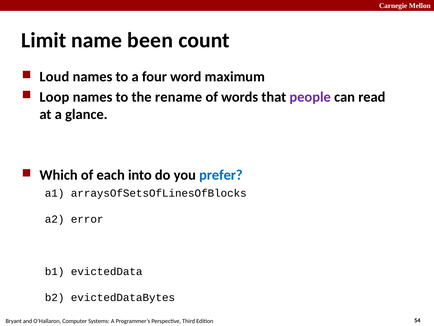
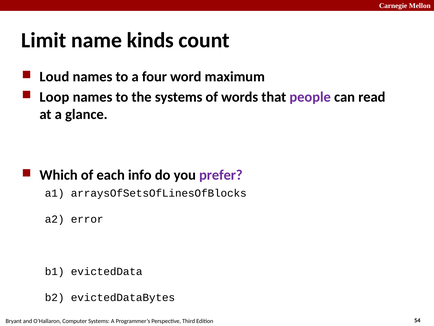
been: been -> kinds (150, 40)
the rename: rename -> systems (179, 97)
into: into -> info (140, 175)
prefer colour: blue -> purple (221, 175)
